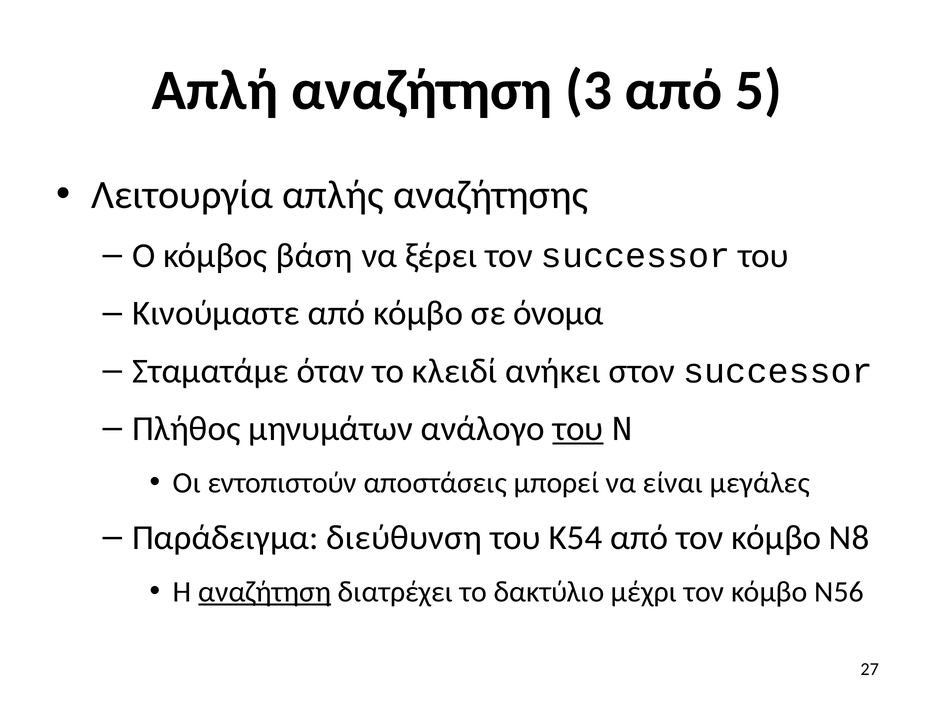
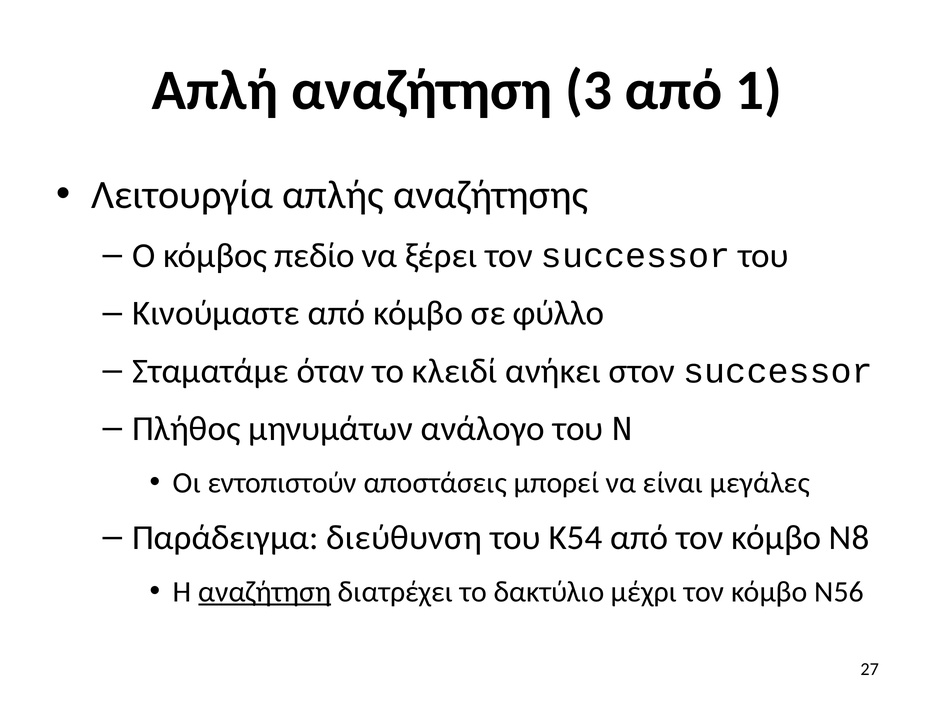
5: 5 -> 1 (759, 91)
βάση: βάση -> πεδίο (315, 256)
όνομα: όνομα -> φύλλο (558, 313)
του underline: present -> none (578, 429)
